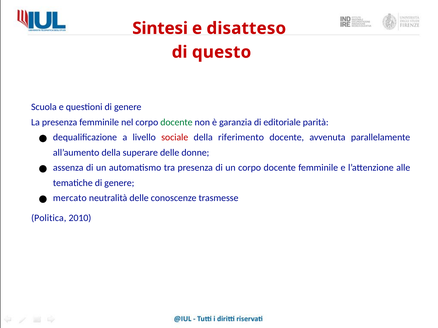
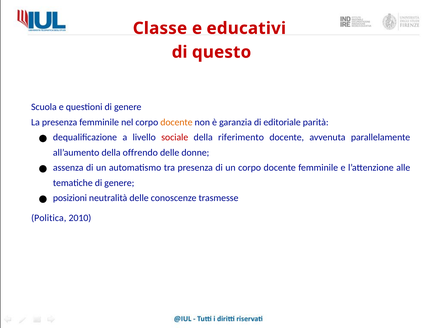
Sintesi: Sintesi -> Classe (160, 28)
disatteso: disatteso -> educativi (246, 28)
docente colour: green -> orange (176, 122)
superare: superare -> offrendo (140, 153)
mercato: mercato -> posizioni (70, 198)
